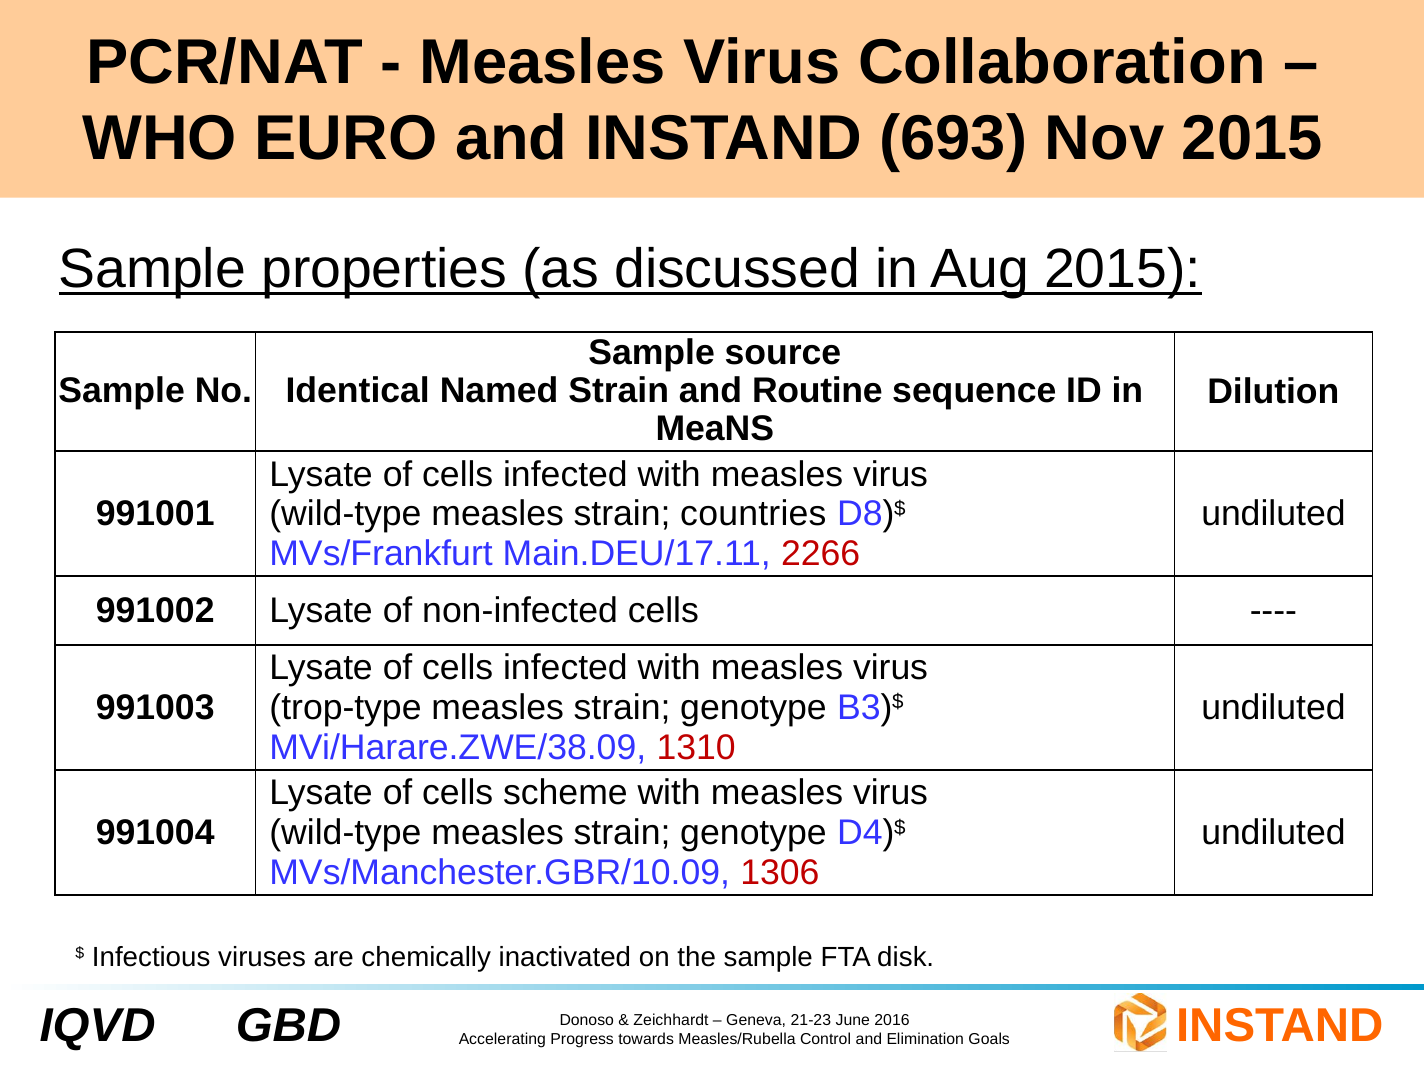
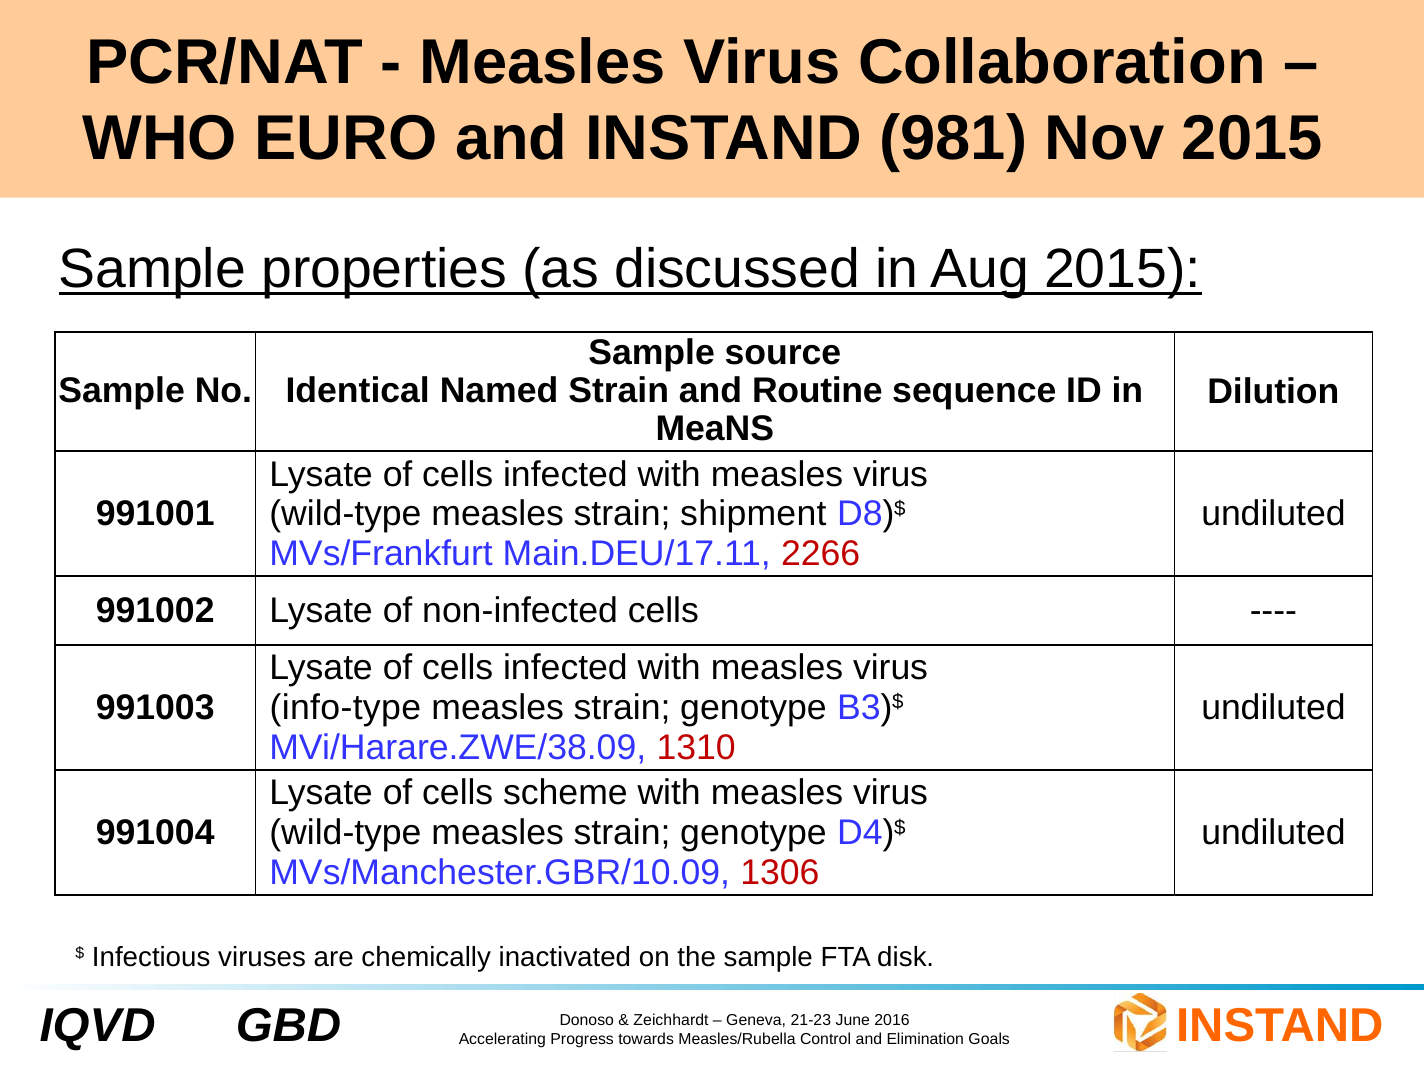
693: 693 -> 981 (953, 139)
countries: countries -> shipment (753, 514)
trop-type: trop-type -> info-type (345, 708)
